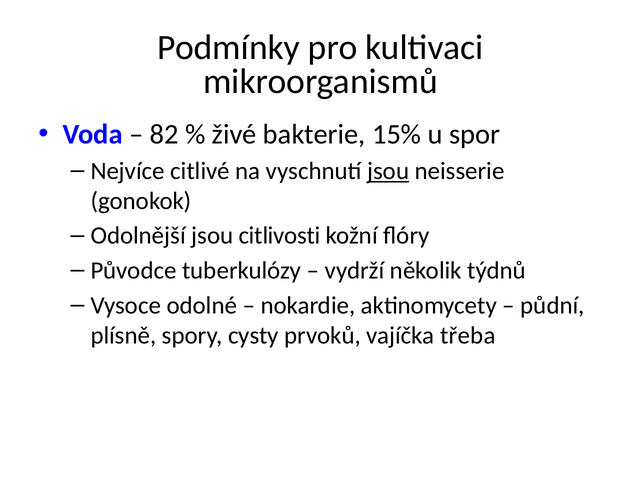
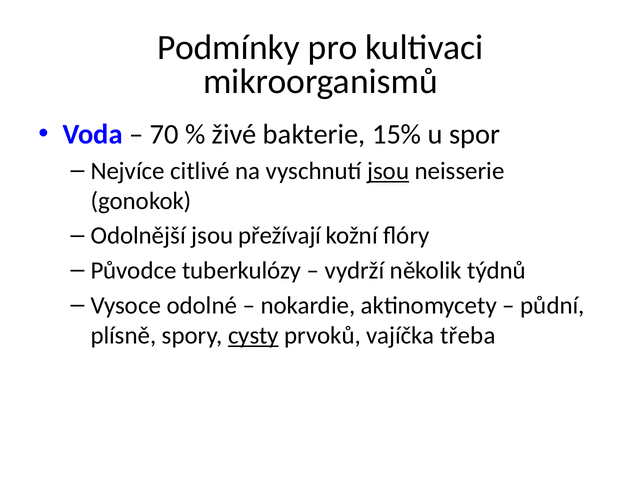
82: 82 -> 70 (164, 134)
citlivosti: citlivosti -> přežívají (280, 236)
cysty underline: none -> present (253, 336)
